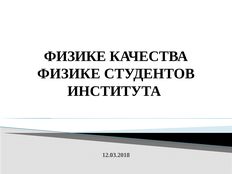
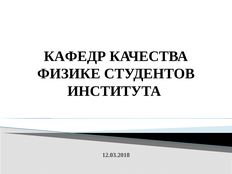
ФИЗИКЕ: ФИЗИКЕ -> КАФЕДР (75, 56)
